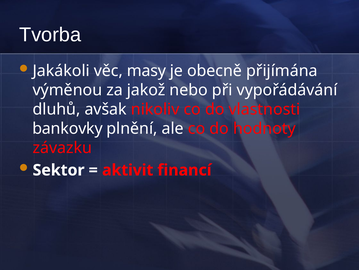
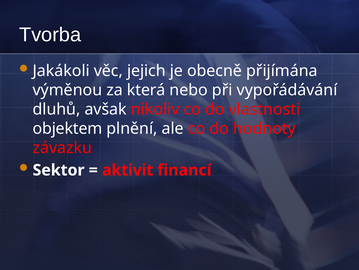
masy: masy -> jejich (146, 71)
jakož: jakož -> která (146, 90)
bankovky: bankovky -> objektem (67, 128)
